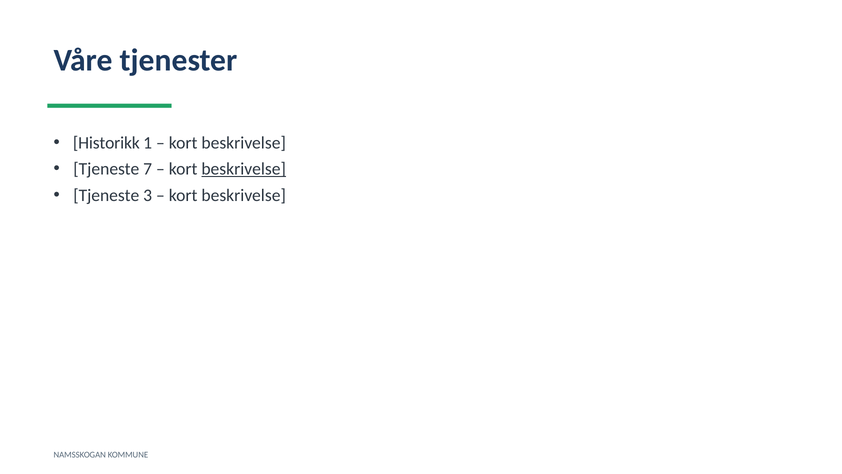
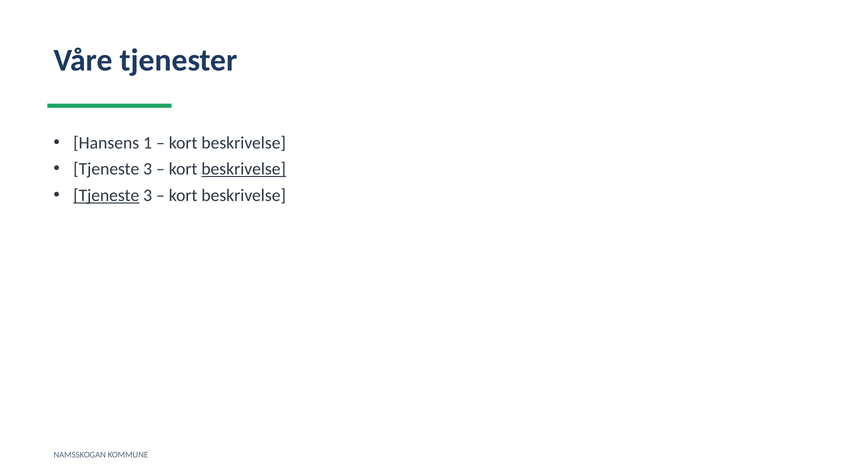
Historikk: Historikk -> Hansens (106, 143)
7: 7 -> 3 (148, 169)
Tjeneste underline: none -> present (106, 195)
